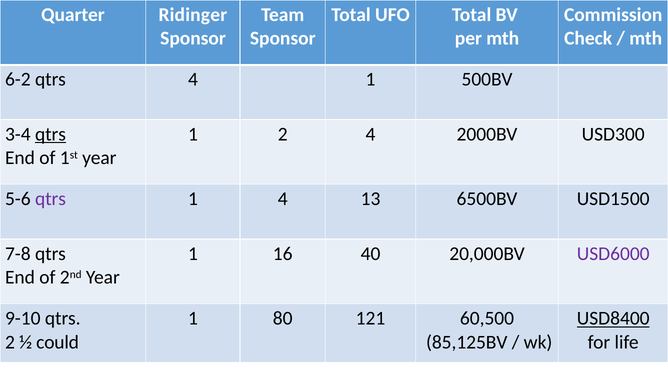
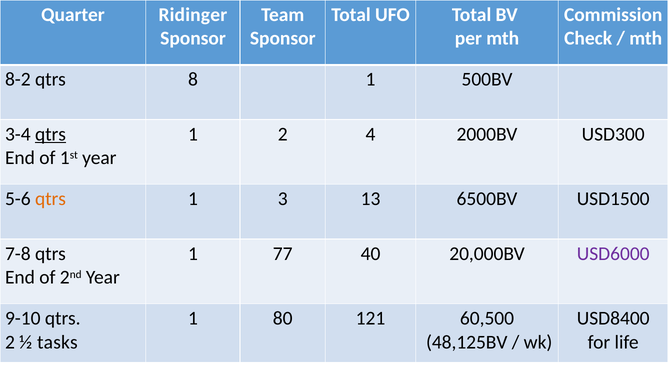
6-2: 6-2 -> 8-2 (18, 80)
qtrs 4: 4 -> 8 (193, 80)
qtrs colour: purple -> orange (50, 199)
1 4: 4 -> 3 (283, 199)
16: 16 -> 77 (283, 253)
USD8400 underline: present -> none (613, 318)
could: could -> tasks (57, 342)
85,125BV: 85,125BV -> 48,125BV (467, 342)
